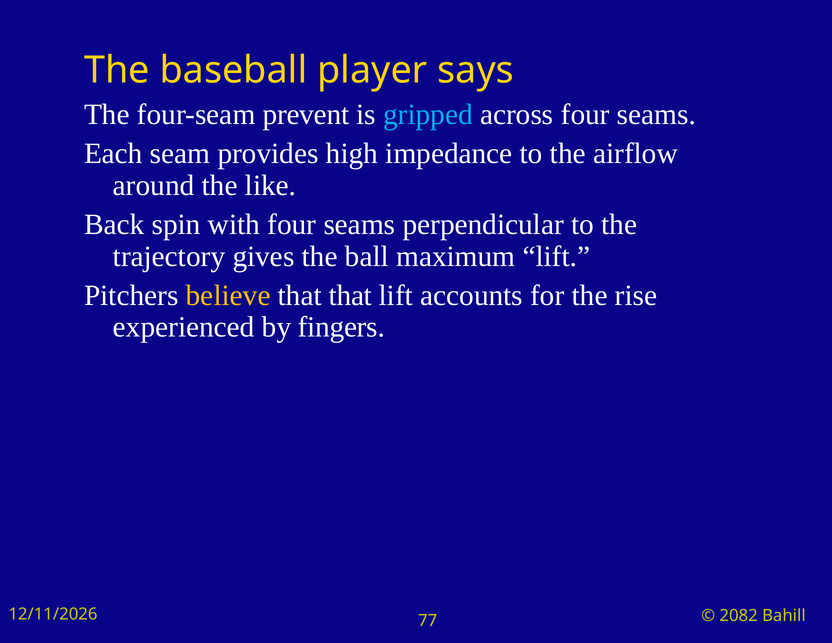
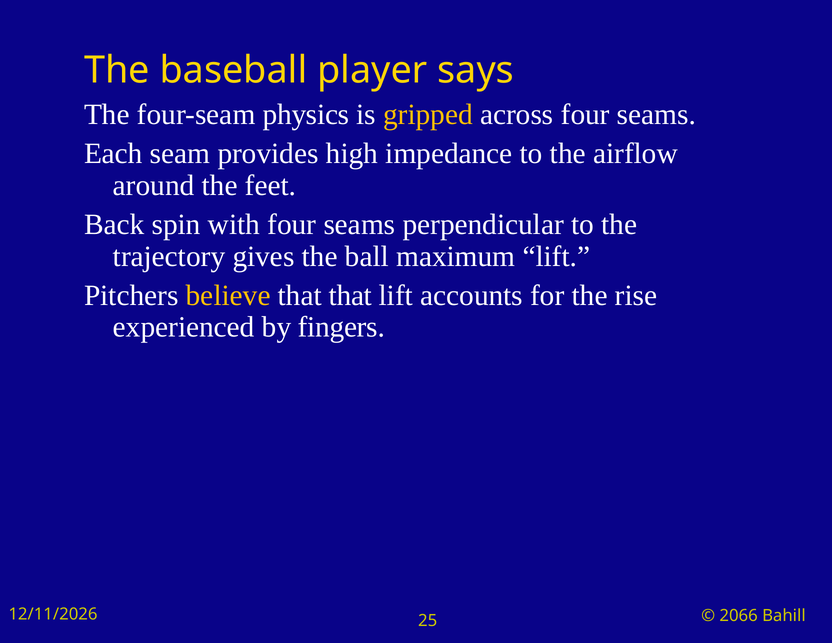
prevent: prevent -> physics (306, 114)
gripped colour: light blue -> yellow (428, 114)
like: like -> feet (271, 185)
77: 77 -> 25 (428, 621)
2082: 2082 -> 2066 (739, 616)
